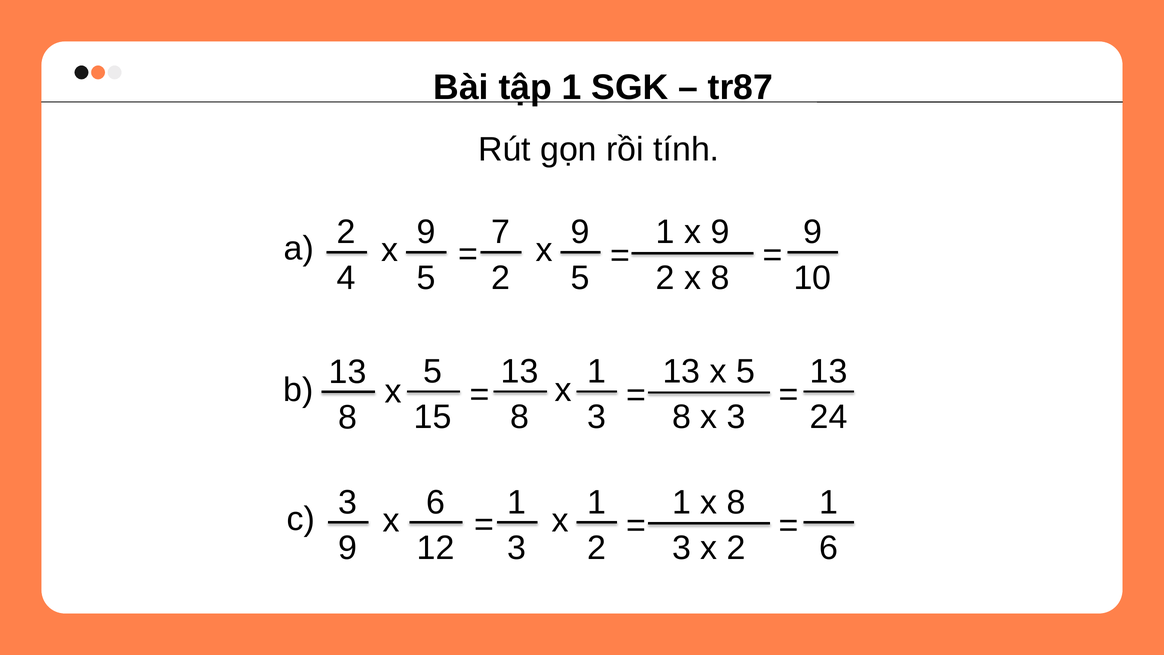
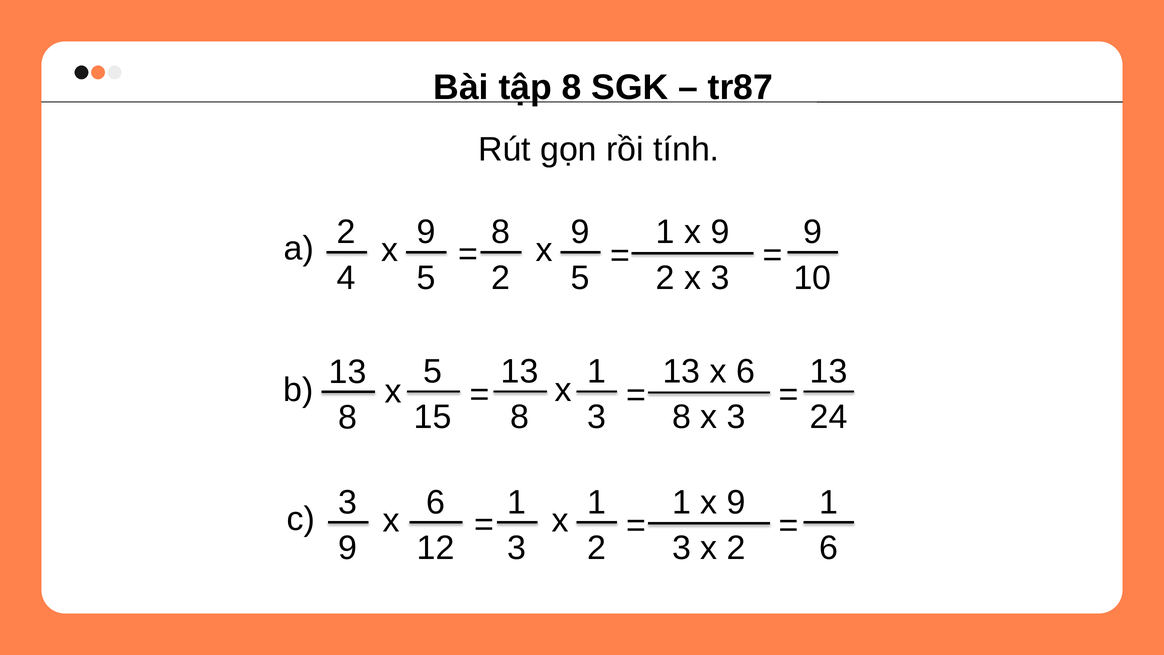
tập 1: 1 -> 8 (572, 87)
a 7: 7 -> 8 (501, 232)
2 x 8: 8 -> 3 (720, 278)
x 5: 5 -> 6 (746, 371)
8: 8 -> 9 (736, 502)
